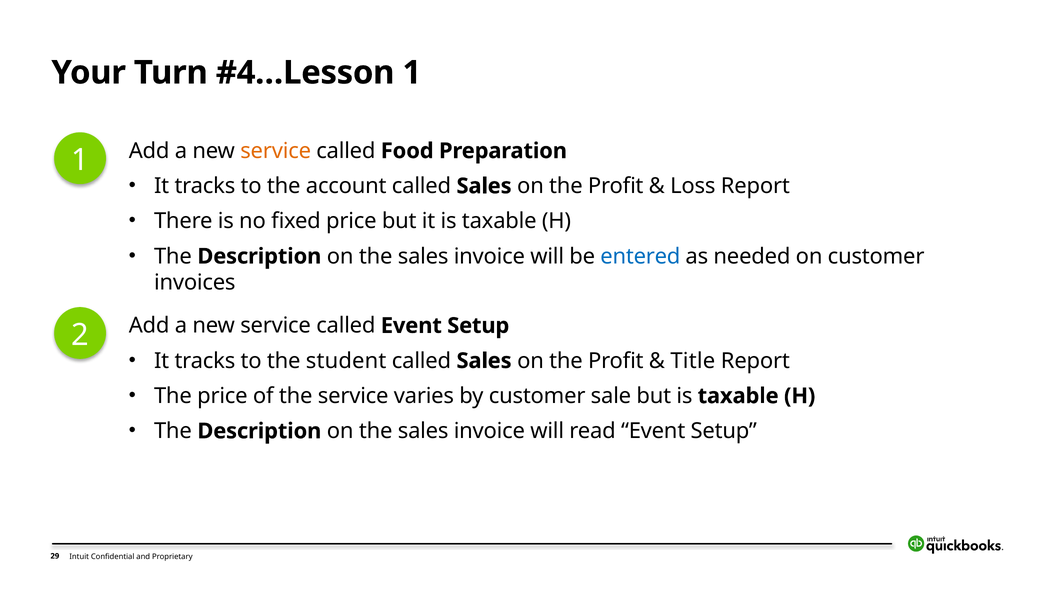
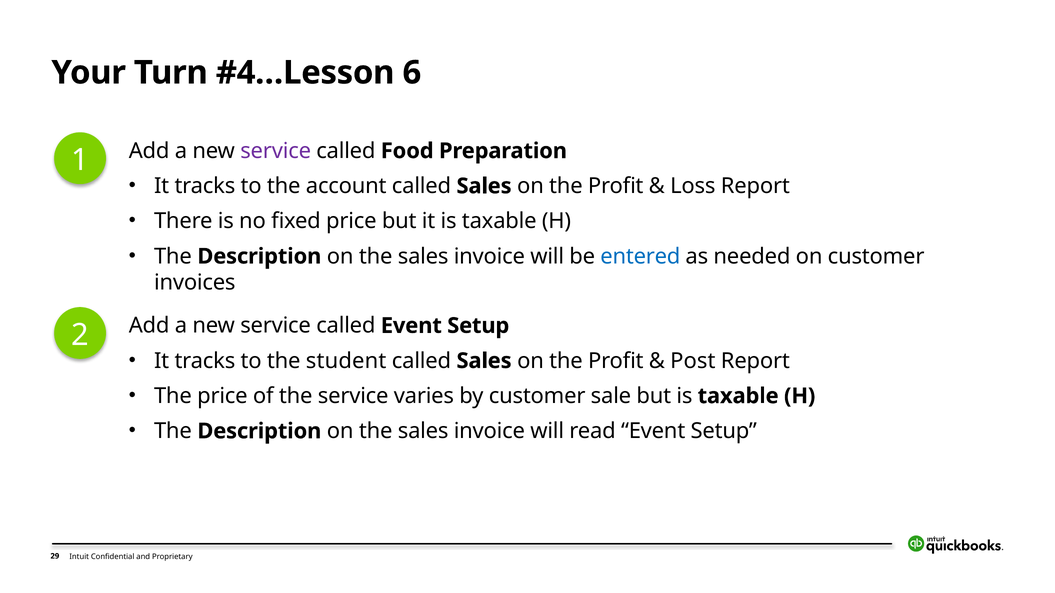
1: 1 -> 6 (412, 73)
service colour: orange -> purple (276, 151)
Title: Title -> Post (693, 361)
